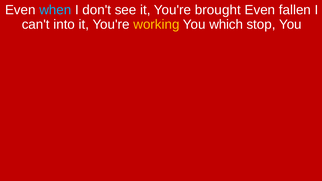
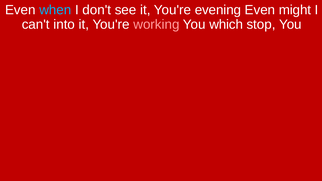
brought: brought -> evening (218, 10)
fallen: fallen -> might (295, 10)
working colour: yellow -> pink (156, 24)
